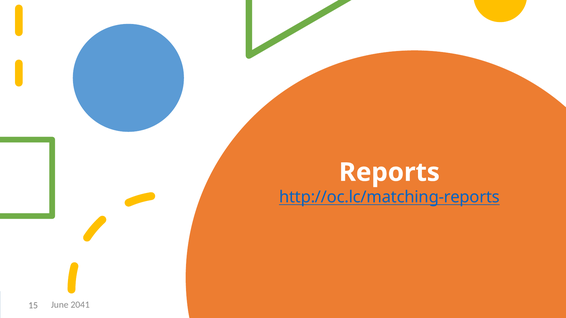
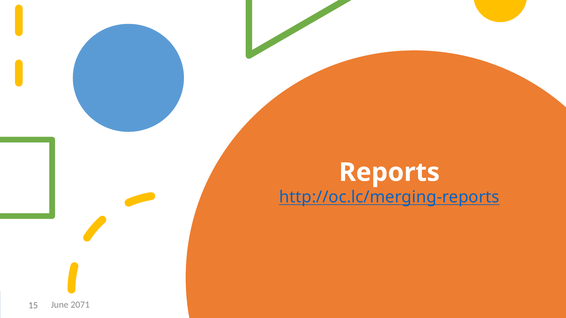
http://oc.lc/matching-reports: http://oc.lc/matching-reports -> http://oc.lc/merging-reports (389, 197)
2041: 2041 -> 2071 (80, 305)
